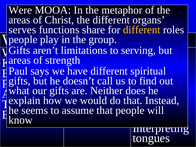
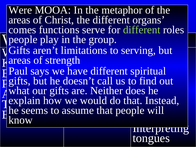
serves: serves -> comes (22, 30)
share: share -> serve (94, 30)
different colour: yellow -> light green (142, 30)
